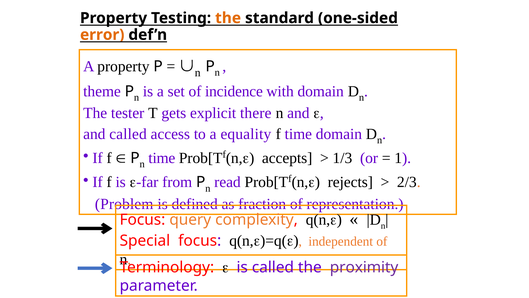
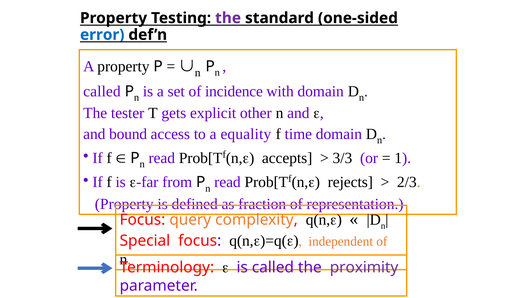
the colour: orange -> purple (228, 18)
error colour: orange -> blue (102, 35)
theme: theme -> called (102, 91)
there: there -> other (256, 113)
and called: called -> bound (128, 134)
time: time -> read (162, 158)
1/3: 1/3 -> 3/3 (342, 158)
Problem: Problem -> Property (124, 204)
